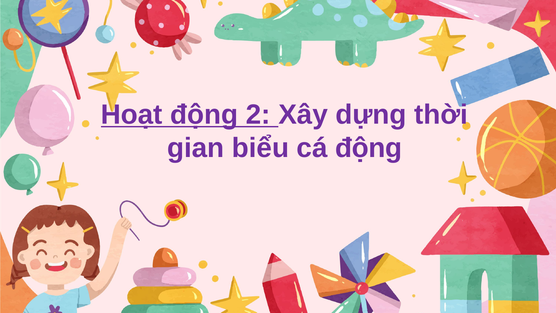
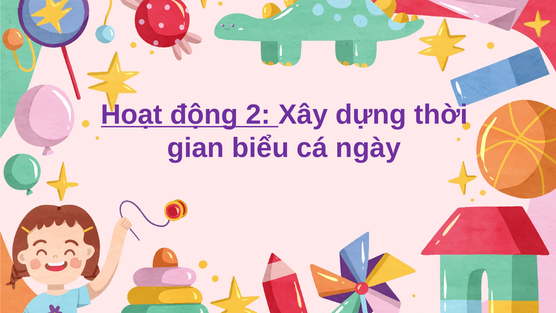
cá động: động -> ngày (368, 148)
